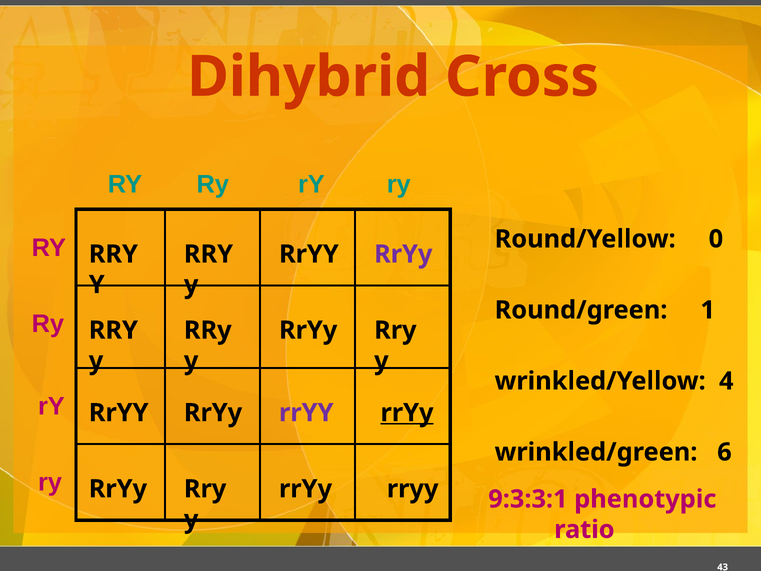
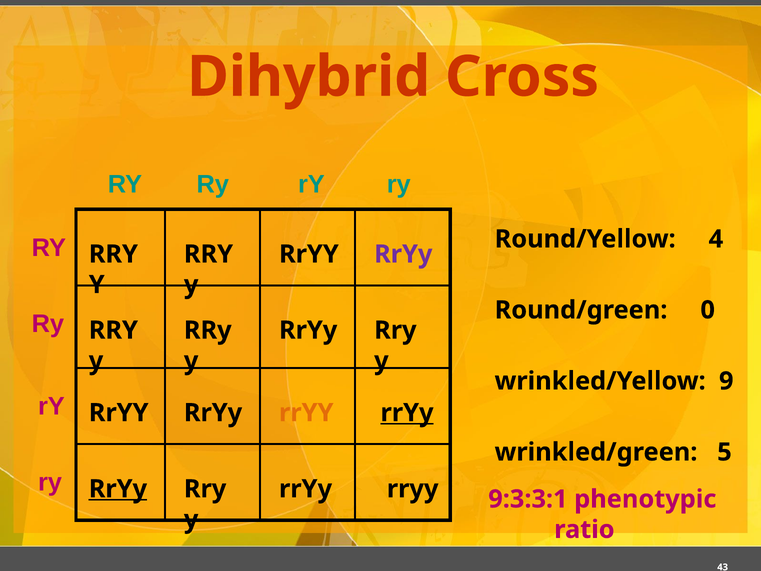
0: 0 -> 4 (716, 239)
1: 1 -> 0 (708, 310)
4: 4 -> 9 (726, 381)
rrYY colour: purple -> orange (306, 413)
6: 6 -> 5 (724, 452)
RrYy underline: none -> present (118, 489)
